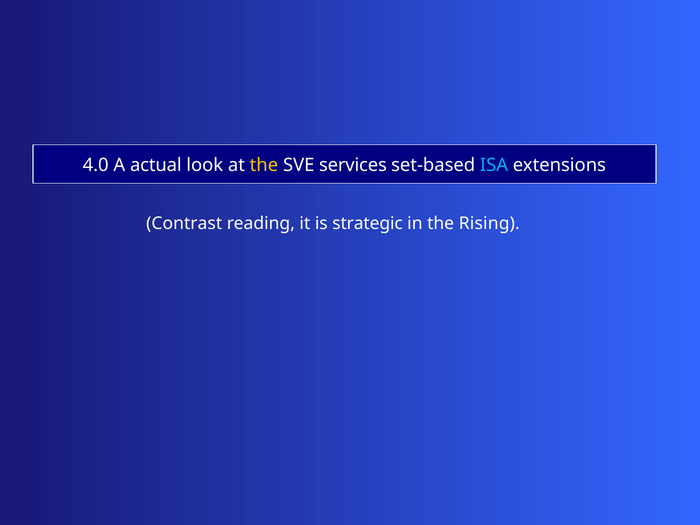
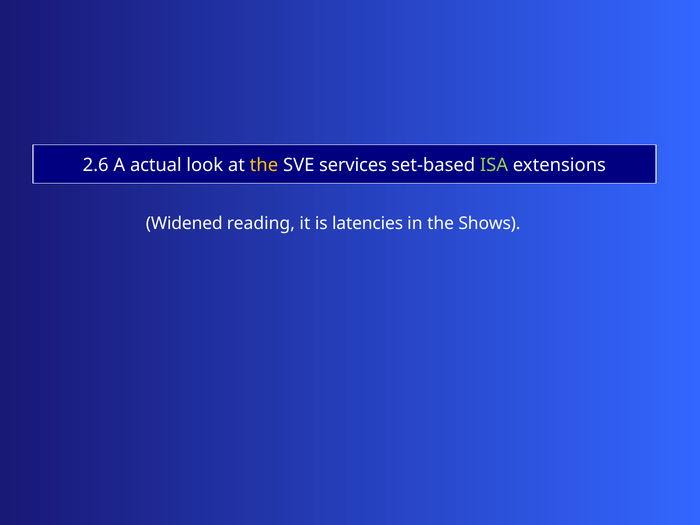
4.0: 4.0 -> 2.6 (96, 165)
ISA colour: light blue -> light green (494, 165)
Contrast: Contrast -> Widened (184, 224)
strategic: strategic -> latencies (368, 224)
Rising: Rising -> Shows (489, 224)
